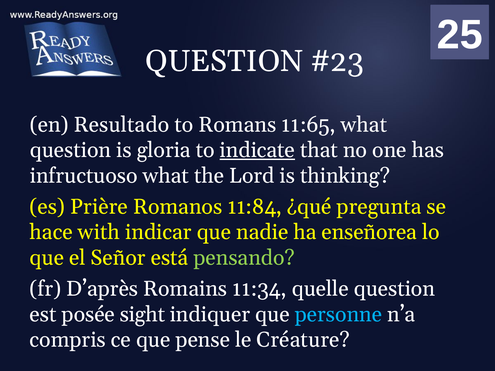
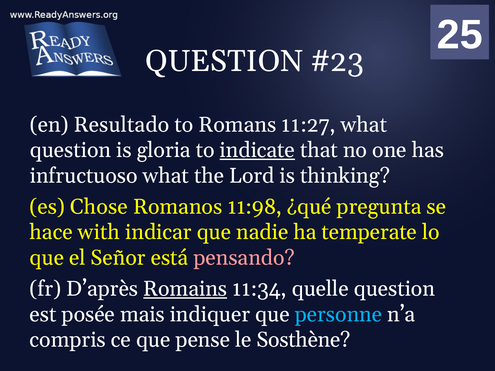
11:65: 11:65 -> 11:27 (308, 125)
Prière: Prière -> Chose (99, 207)
11:84: 11:84 -> 11:98 (255, 207)
enseñorea: enseñorea -> temperate (369, 232)
pensando colour: light green -> pink (244, 258)
Romains underline: none -> present (185, 289)
sight: sight -> mais (142, 315)
Créature: Créature -> Sosthène (303, 340)
